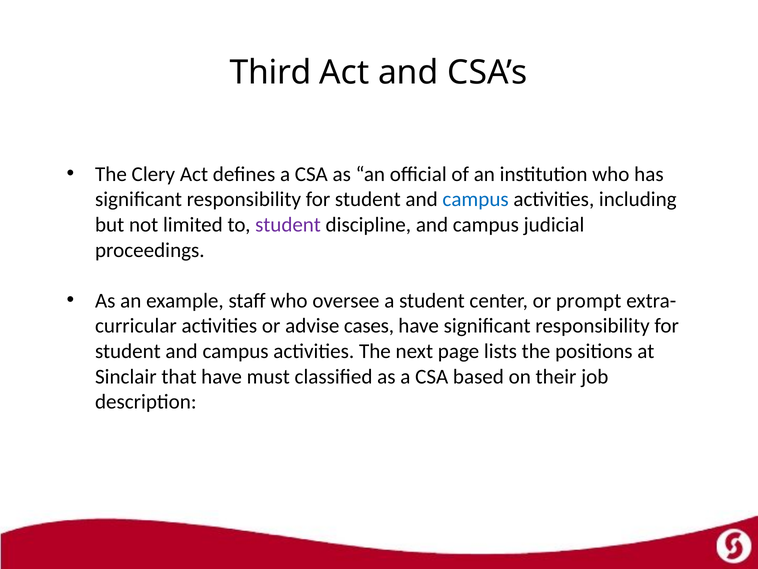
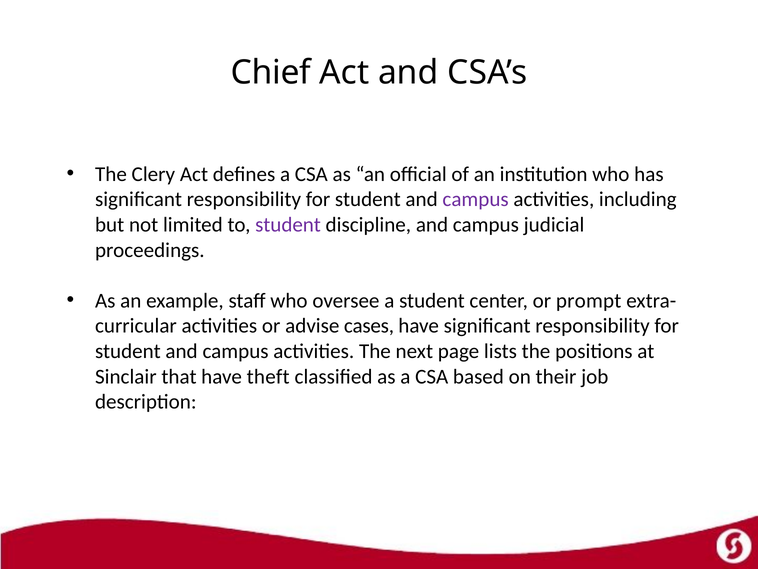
Third: Third -> Chief (271, 73)
campus colour: blue -> purple (476, 199)
must: must -> theft (268, 376)
